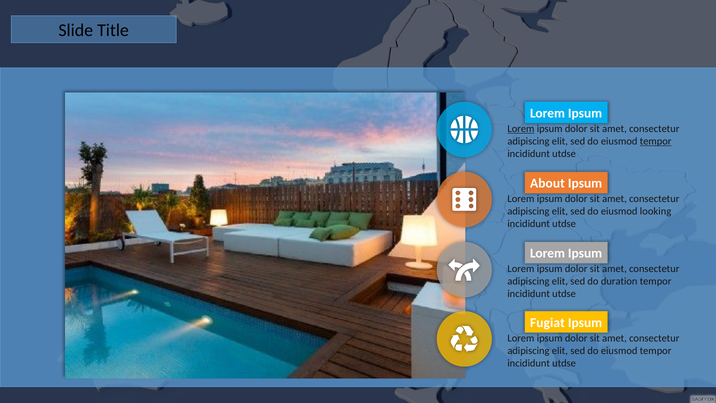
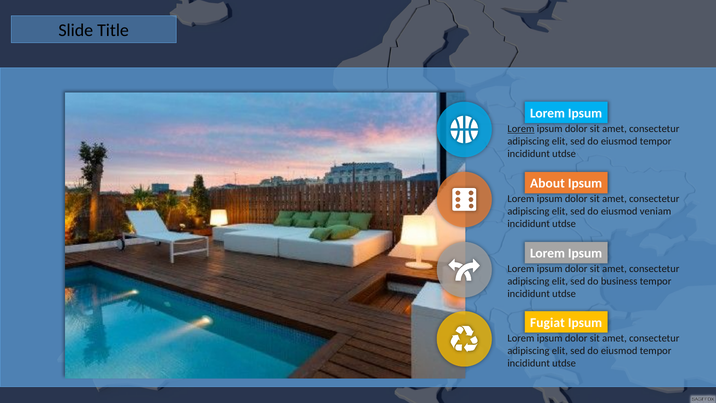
tempor underline: present -> none (656, 141)
looking: looking -> veniam (656, 211)
duration: duration -> business (619, 281)
